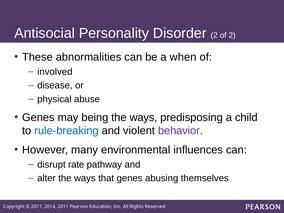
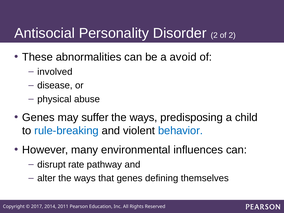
when: when -> avoid (183, 57)
being: being -> suffer (95, 117)
behavior colour: purple -> blue (180, 131)
abusing: abusing -> defining (162, 178)
